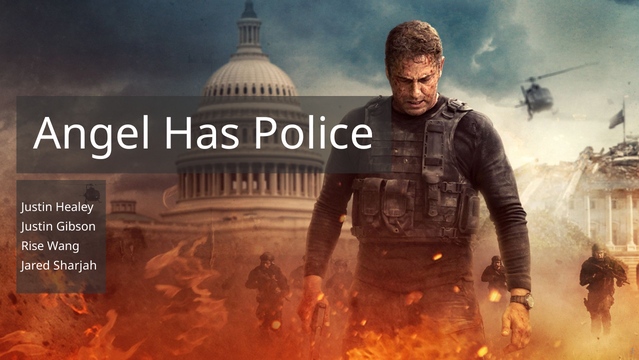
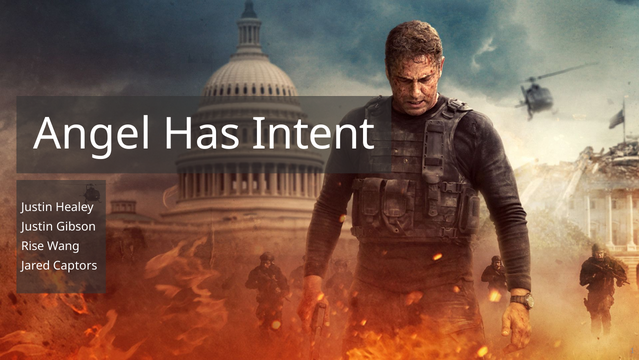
Police: Police -> Intent (314, 134)
Sharjah: Sharjah -> Captors (75, 266)
